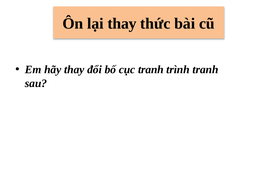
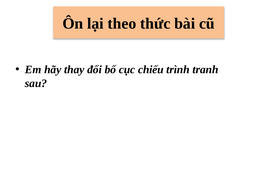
lại thay: thay -> theo (122, 23)
cục tranh: tranh -> chiếu (151, 70)
